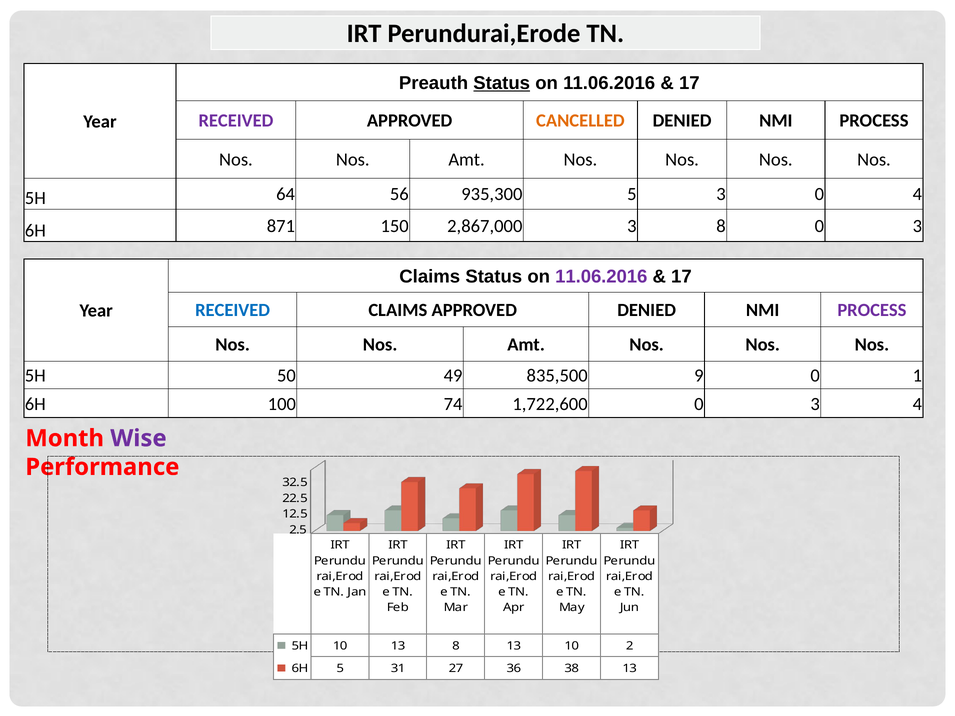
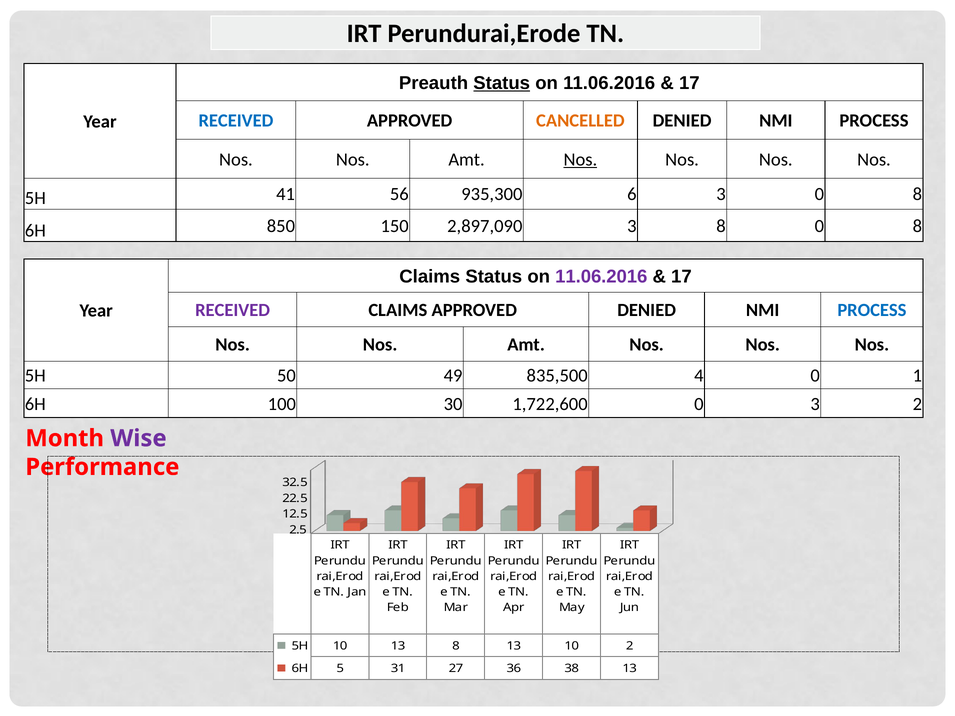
RECEIVED colour: purple -> blue (236, 121)
Nos underline: none -> present (580, 160)
64: 64 -> 41 (286, 194)
935,300 5: 5 -> 6 (632, 194)
3 0 4: 4 -> 8 (917, 194)
871: 871 -> 850 (281, 226)
2,867,000: 2,867,000 -> 2,897,090 (485, 226)
8 0 3: 3 -> 8 (917, 226)
RECEIVED colour: blue -> purple (233, 310)
PROCESS colour: purple -> blue (872, 310)
9: 9 -> 4 (699, 376)
74: 74 -> 30 (453, 404)
3 4: 4 -> 2 (917, 404)
